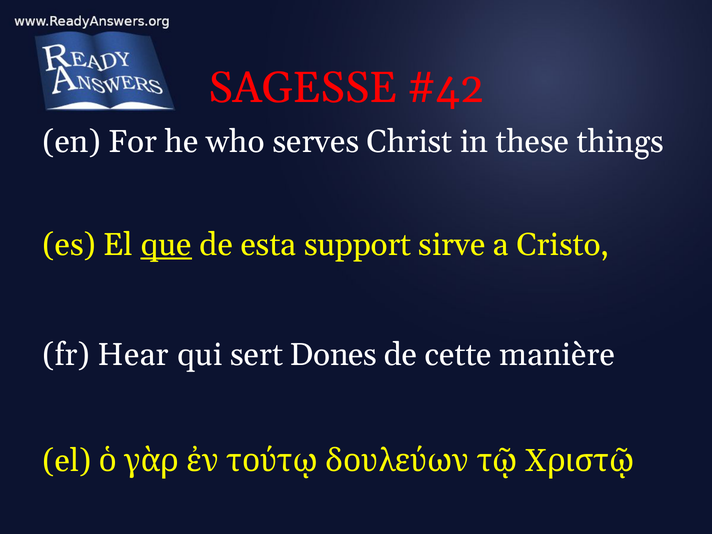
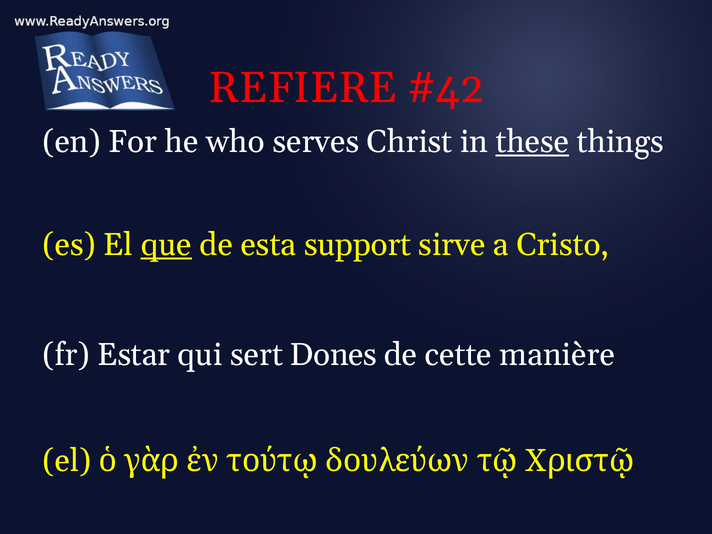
SAGESSE: SAGESSE -> REFIERE (303, 88)
these underline: none -> present (532, 142)
Hear: Hear -> Estar (134, 355)
